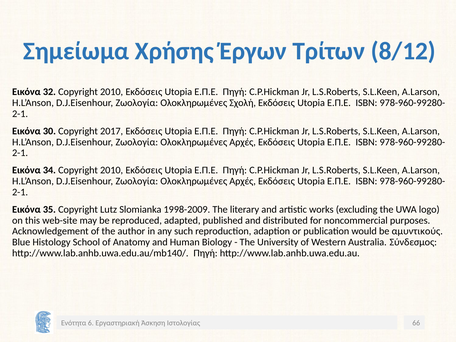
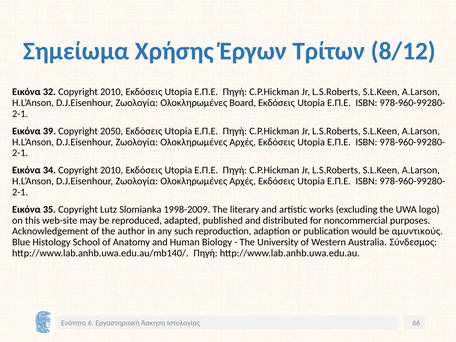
Σχολή: Σχολή -> Board (243, 103)
30: 30 -> 39 (49, 131)
2017: 2017 -> 2050 (112, 131)
